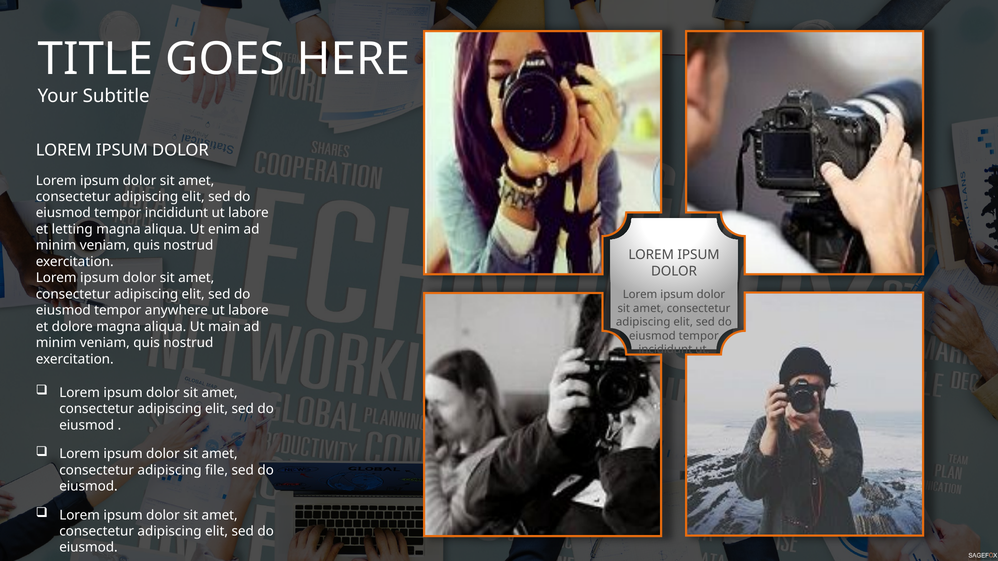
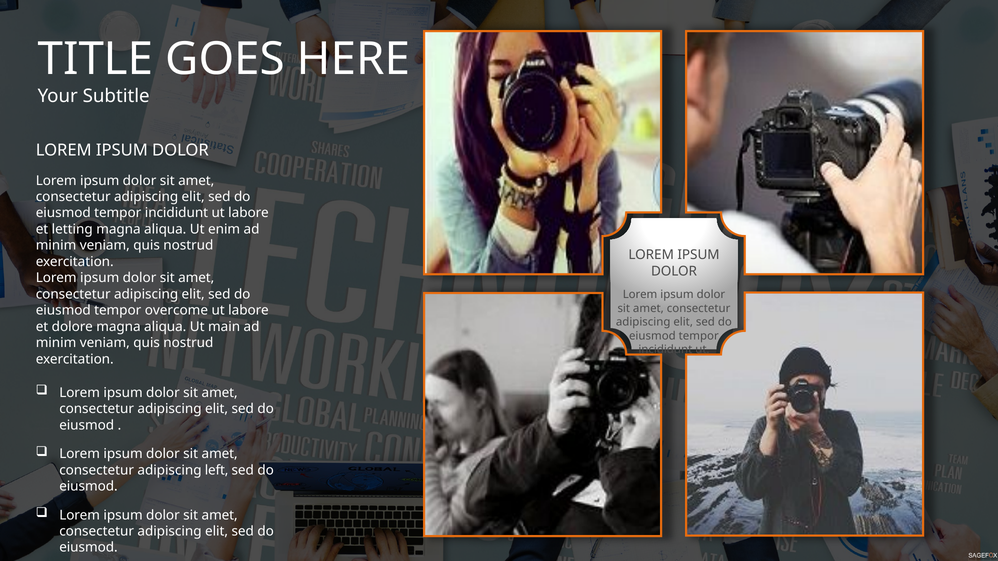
anywhere: anywhere -> overcome (176, 311)
file: file -> left (217, 470)
